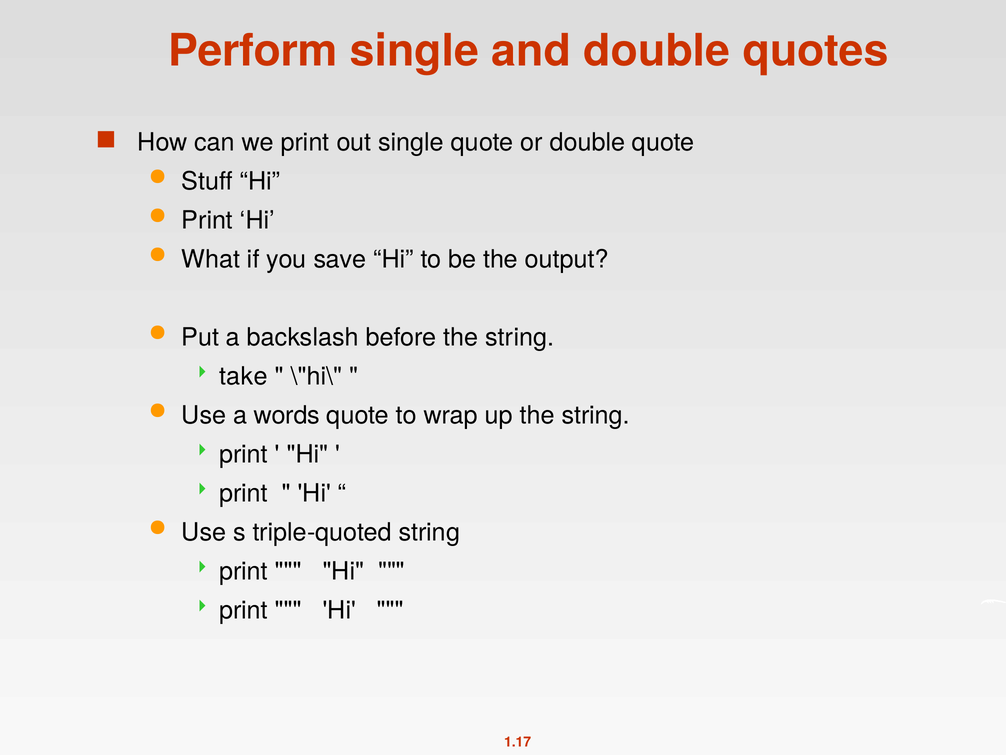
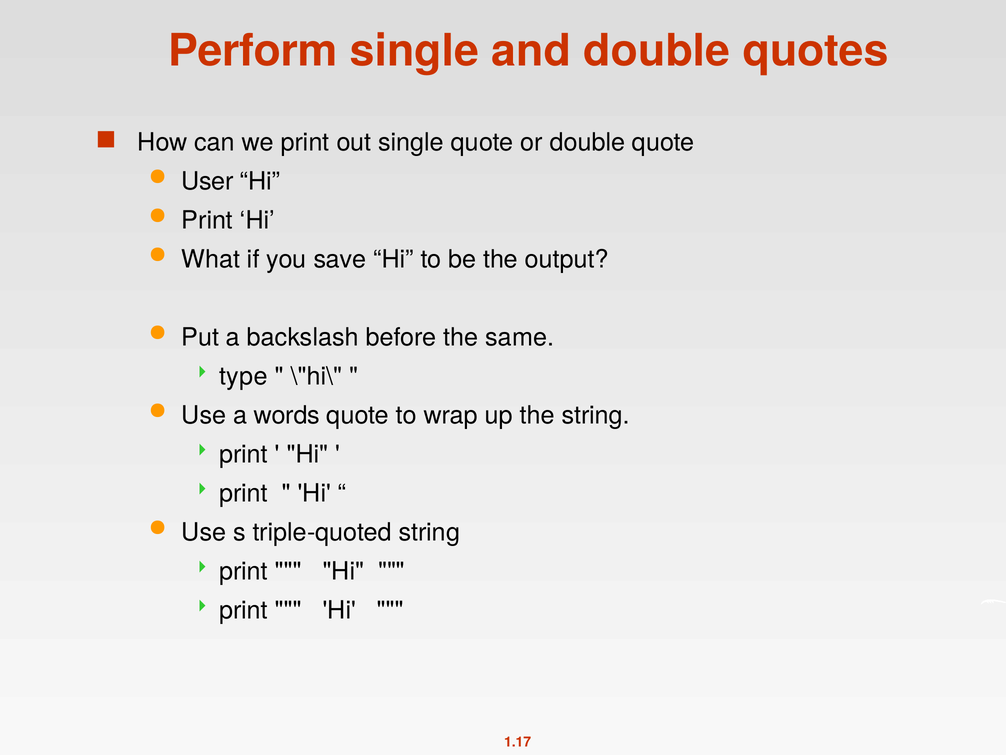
Stuff: Stuff -> User (207, 181)
before the string: string -> same (520, 337)
take: take -> type (243, 376)
